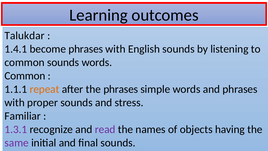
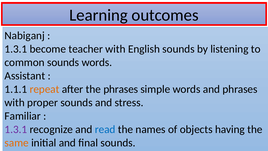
Talukdar: Talukdar -> Nabiganj (25, 35)
1.4.1: 1.4.1 -> 1.3.1 (16, 49)
become phrases: phrases -> teacher (86, 49)
Common: Common -> Assistant (25, 76)
read colour: purple -> blue (105, 129)
same colour: purple -> orange (17, 143)
